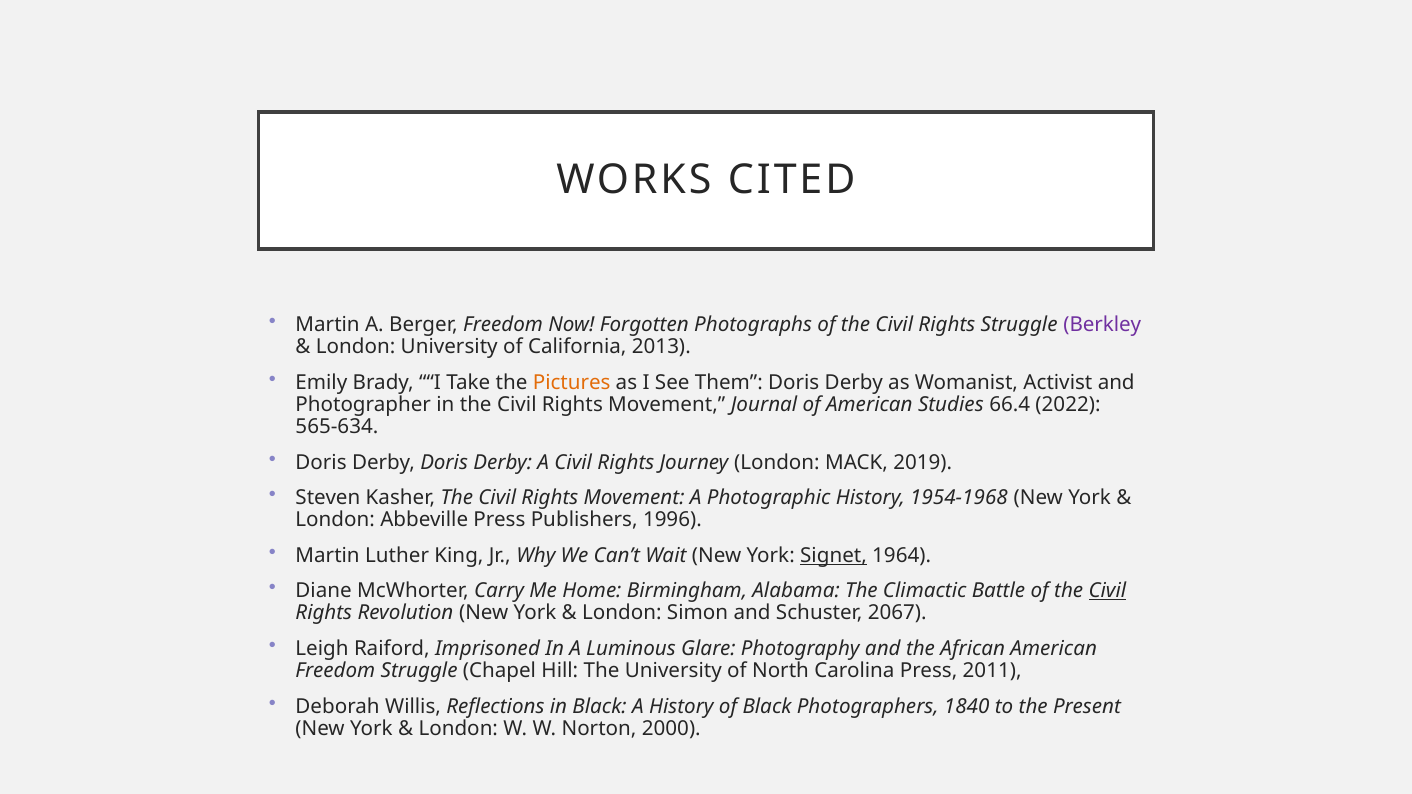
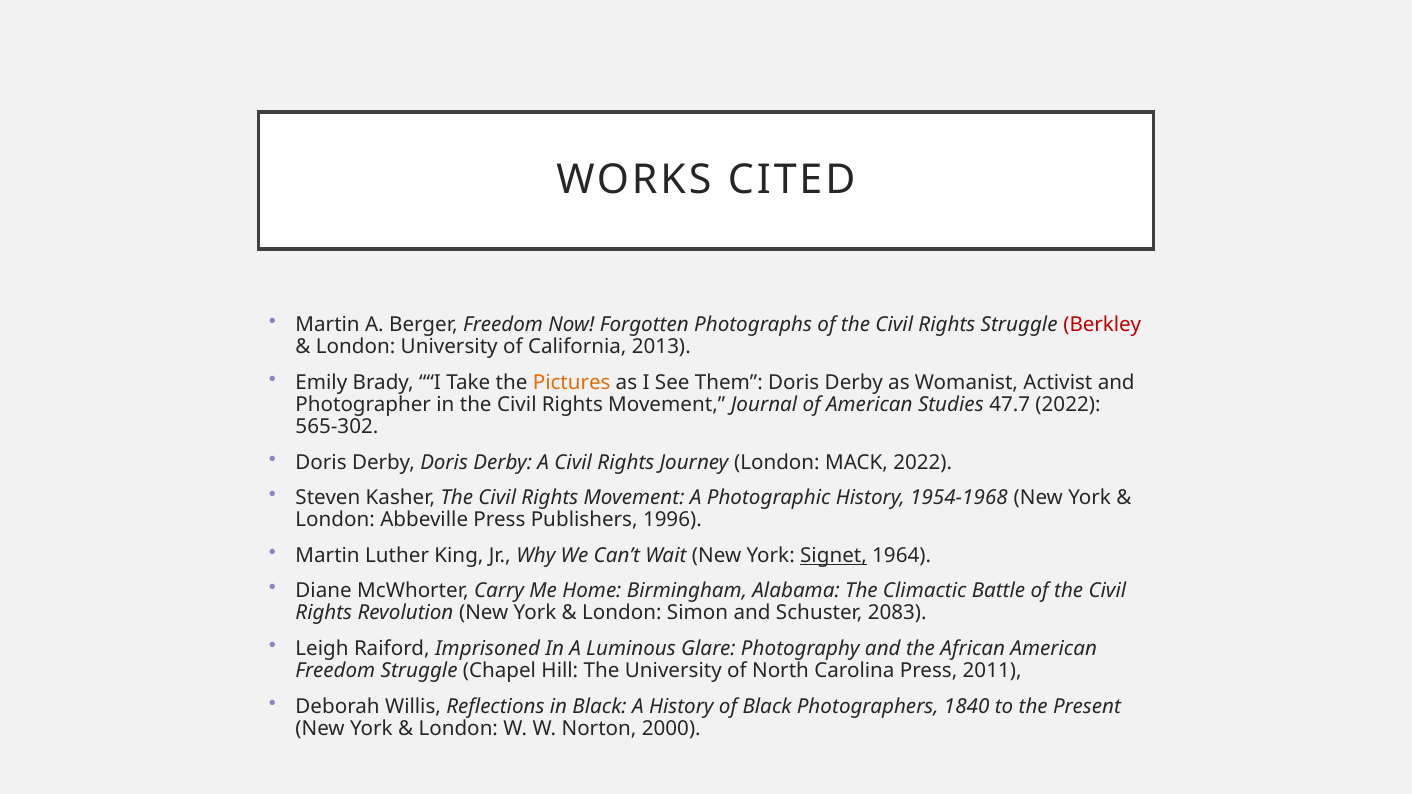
Berkley colour: purple -> red (1102, 325)
66.4: 66.4 -> 47.7 (1010, 405)
565-634: 565-634 -> 565-302 (337, 427)
MACK 2019: 2019 -> 2022 (923, 462)
Civil underline: present -> none (1107, 591)
2067: 2067 -> 2083 (897, 613)
